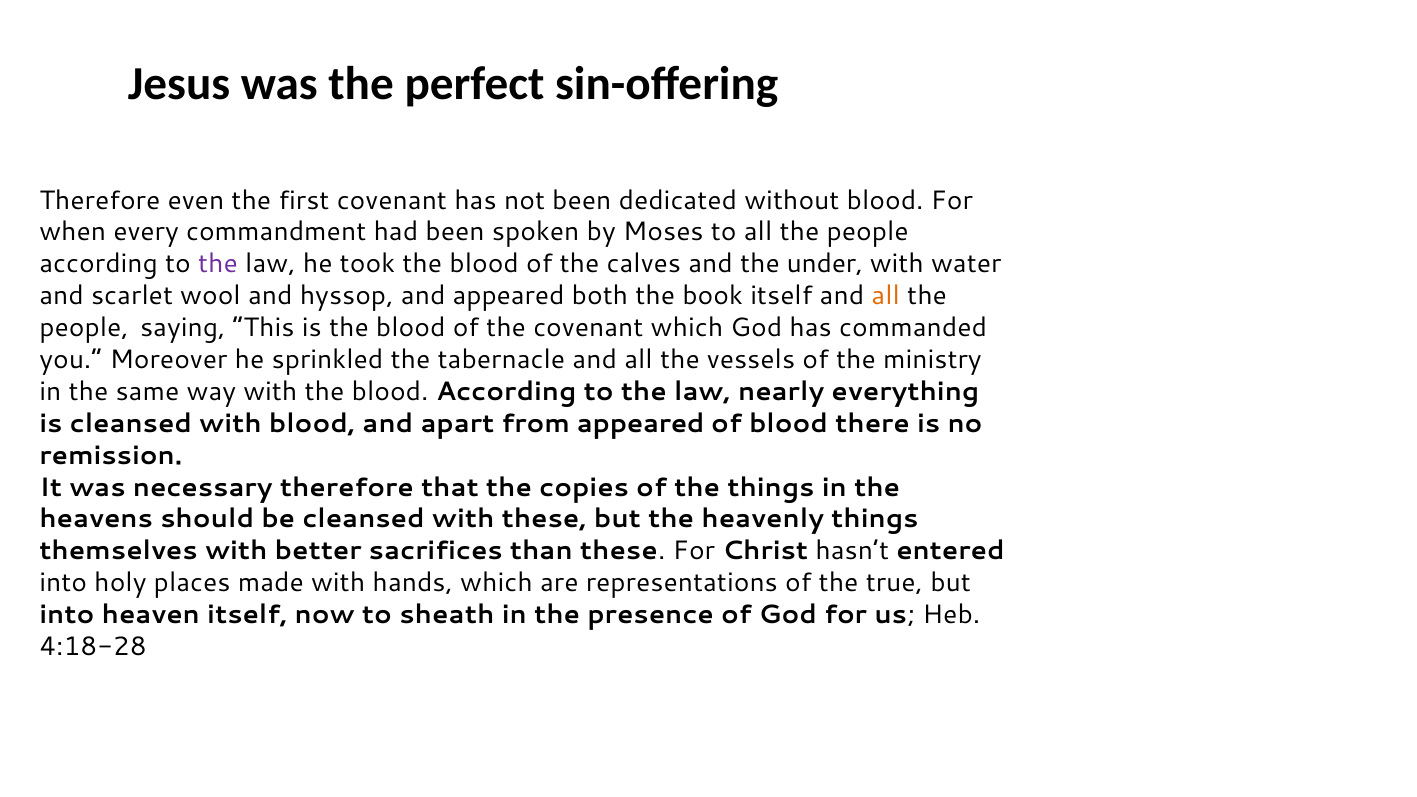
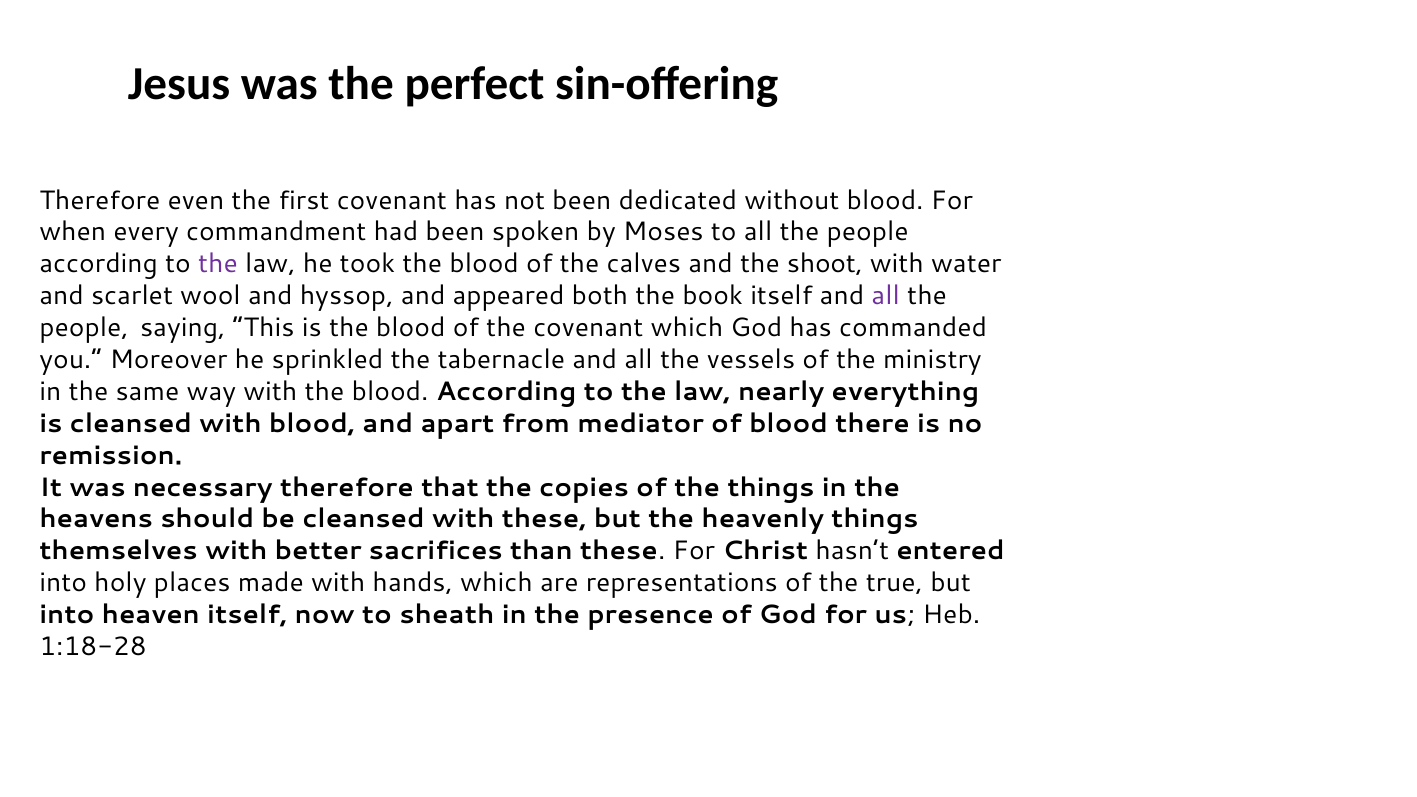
under: under -> shoot (825, 264)
all colour: orange -> purple (886, 296)
from appeared: appeared -> mediator (641, 424)
4:18-28: 4:18-28 -> 1:18-28 (93, 647)
